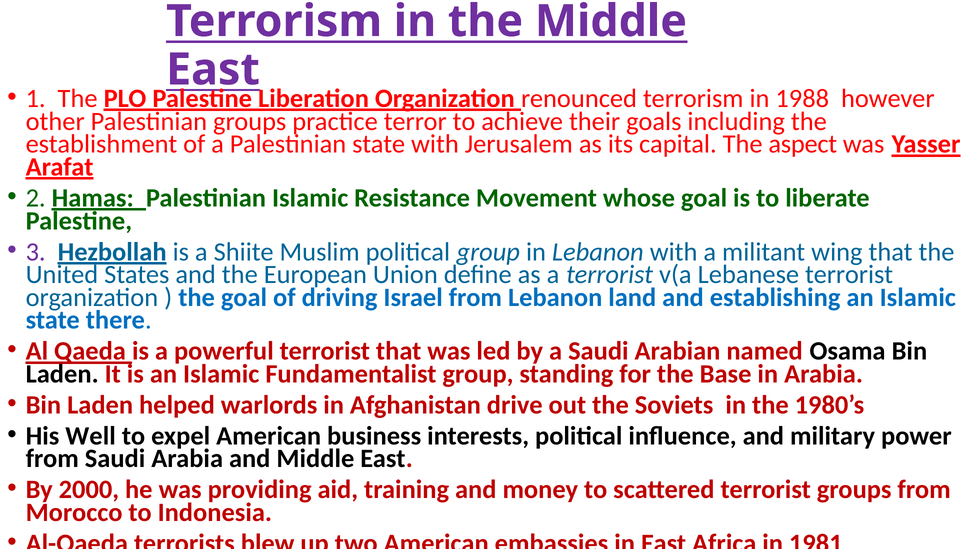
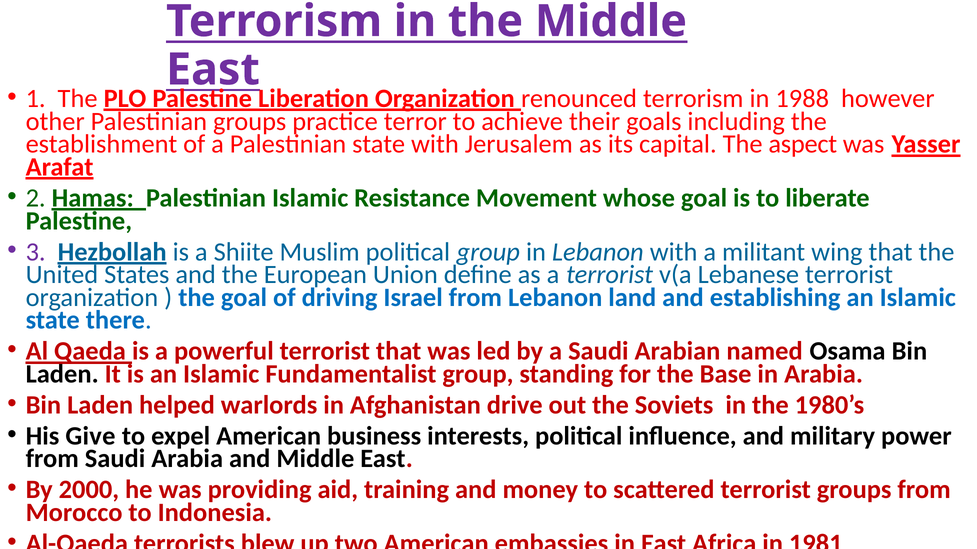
Well: Well -> Give (90, 436)
